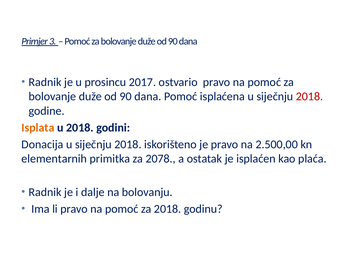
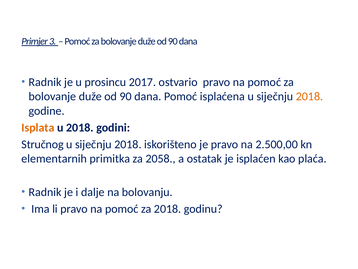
2018 colour: red -> orange (309, 96)
Donacija: Donacija -> Stručnog (43, 144)
2078: 2078 -> 2058 (161, 158)
